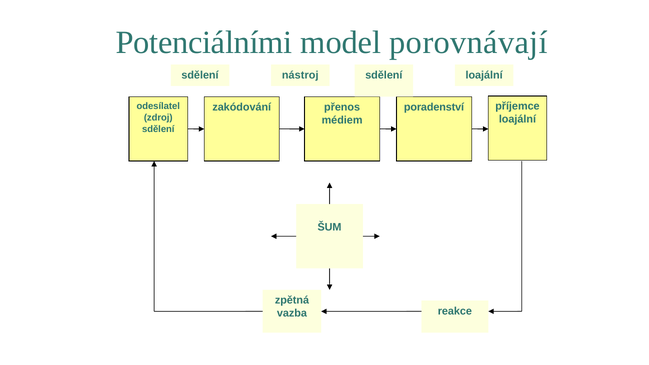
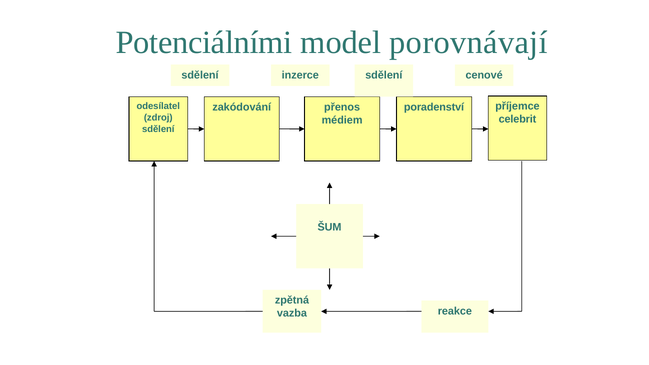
nástroj: nástroj -> inzerce (300, 75)
sdělení loajální: loajální -> cenové (484, 75)
loajální: loajální -> celebrit (517, 119)
